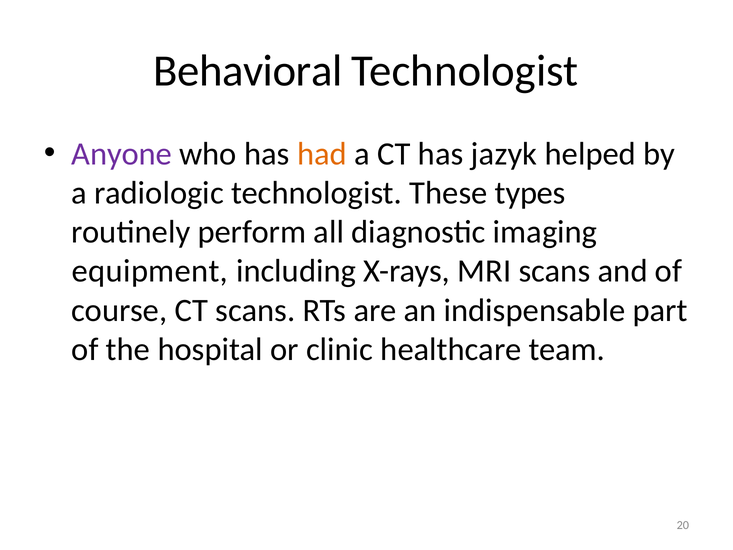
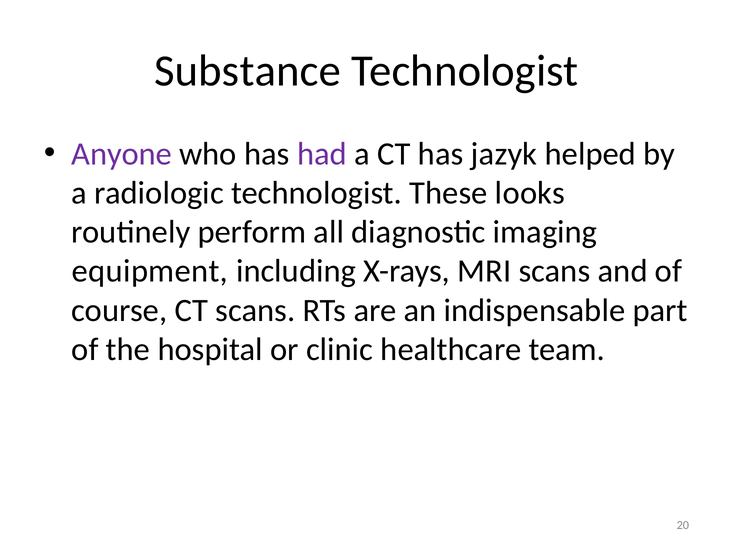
Behavioral: Behavioral -> Substance (248, 71)
had colour: orange -> purple (322, 154)
types: types -> looks (530, 193)
